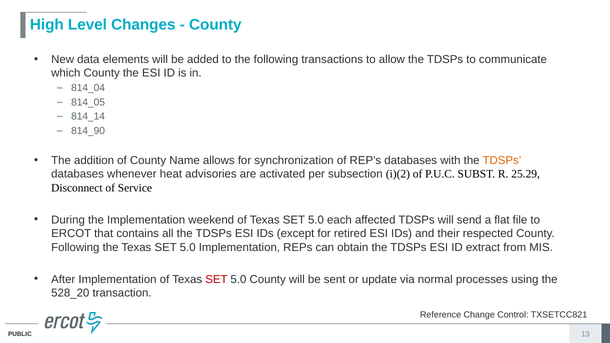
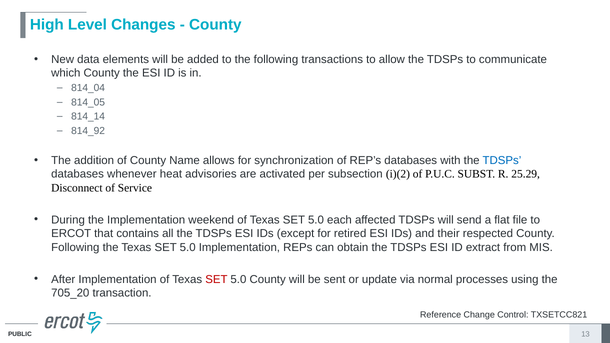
814_90: 814_90 -> 814_92 (88, 131)
TDSPs colour: orange -> blue (502, 160)
528_20: 528_20 -> 705_20 (70, 293)
